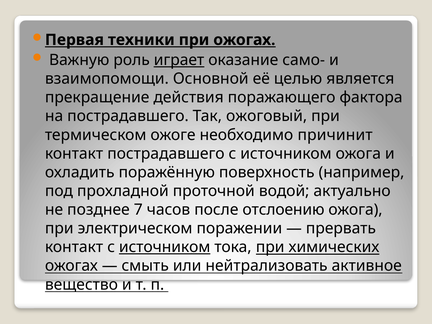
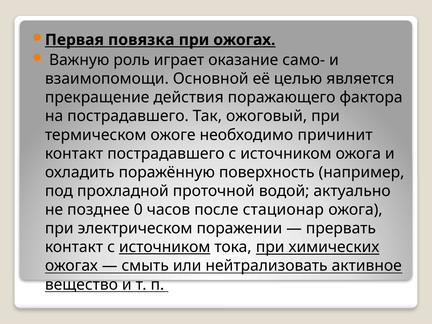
техники: техники -> повязка (141, 40)
играет underline: present -> none (179, 60)
7: 7 -> 0 (138, 210)
отслоению: отслоению -> стационар (283, 210)
